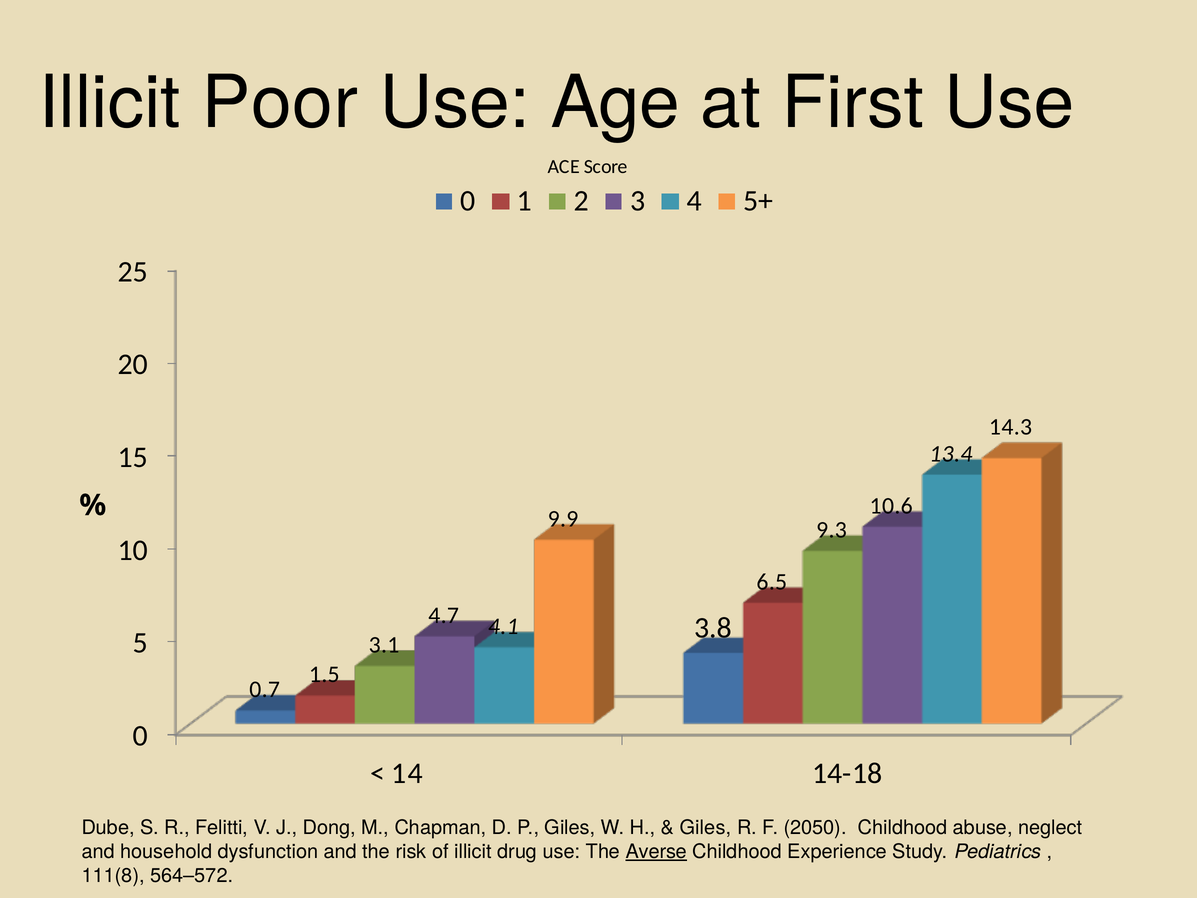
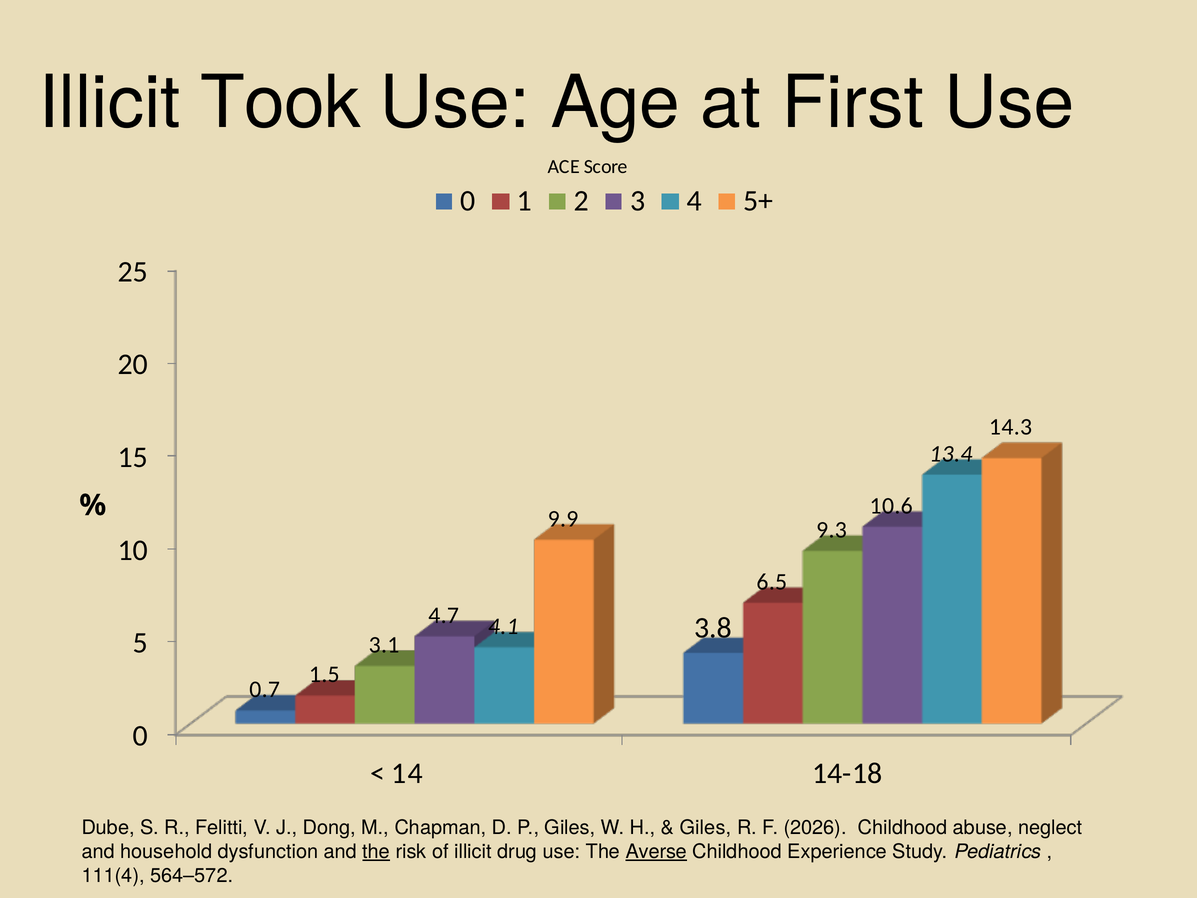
Poor: Poor -> Took (281, 103)
2050: 2050 -> 2026 (815, 827)
the underline: none -> present (376, 851)
111(8: 111(8 -> 111(4 (113, 875)
